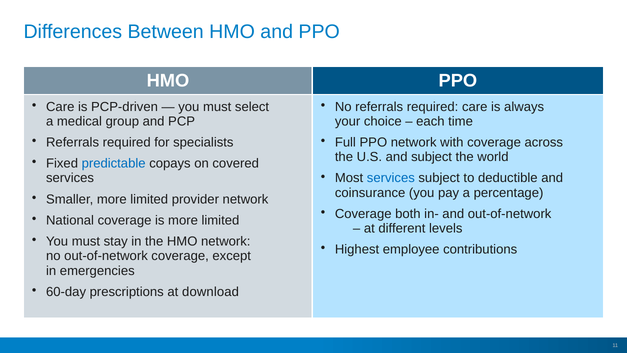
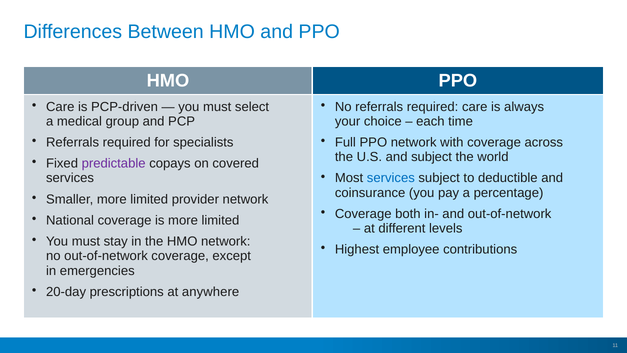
predictable colour: blue -> purple (114, 163)
60-day: 60-day -> 20-day (66, 292)
download: download -> anywhere (211, 292)
